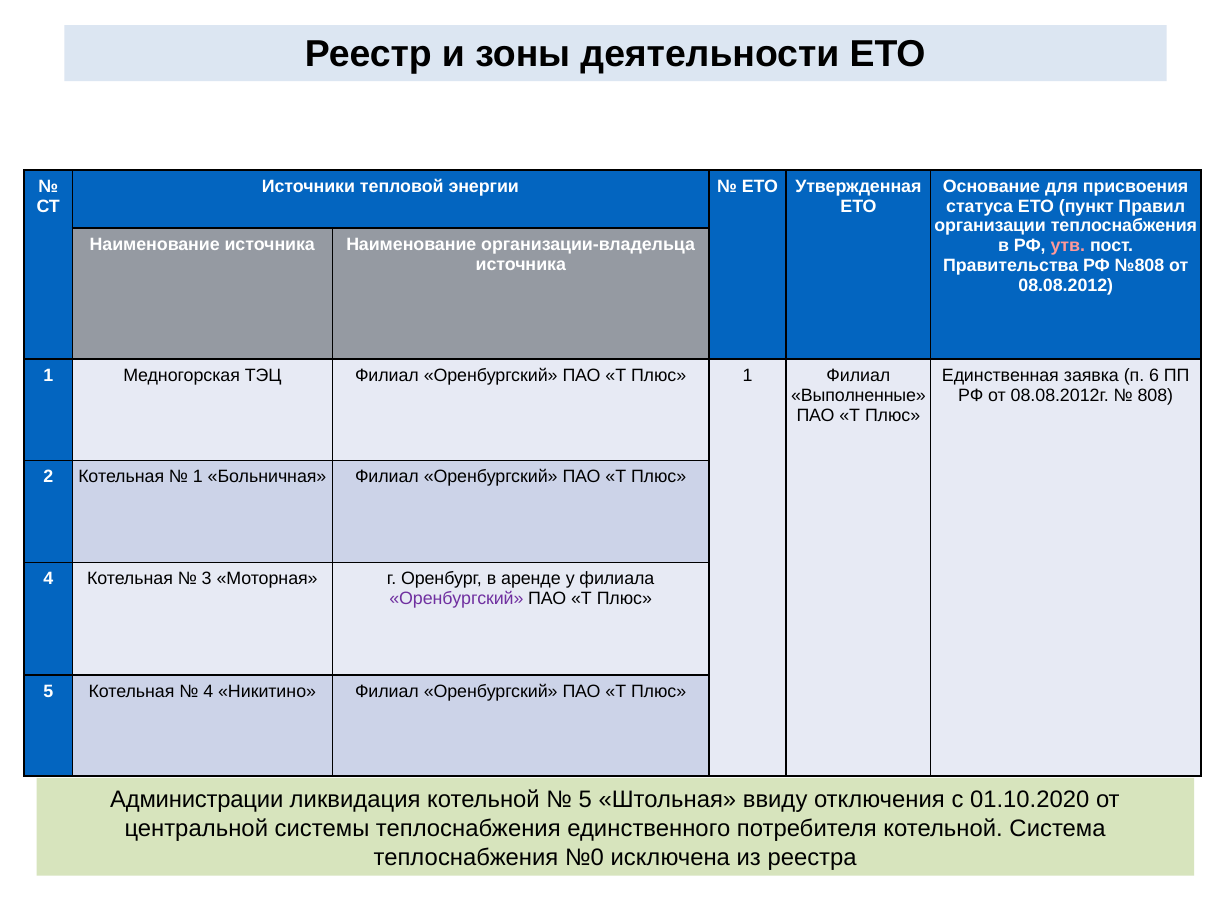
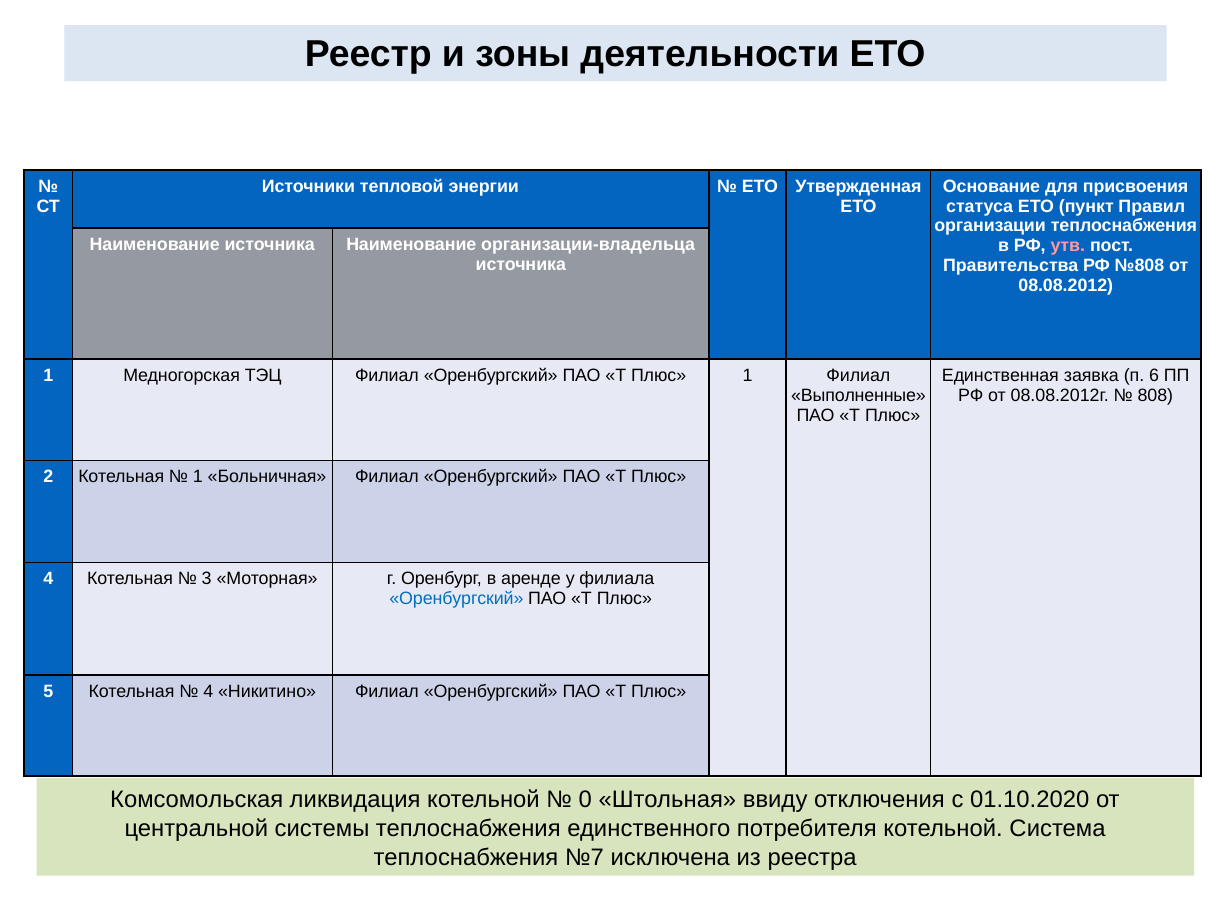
Оренбургский colour: purple -> blue (456, 598)
Администрации: Администрации -> Комсомольская (197, 800)
5: 5 -> 0 (585, 800)
№0: №0 -> №7 (584, 857)
